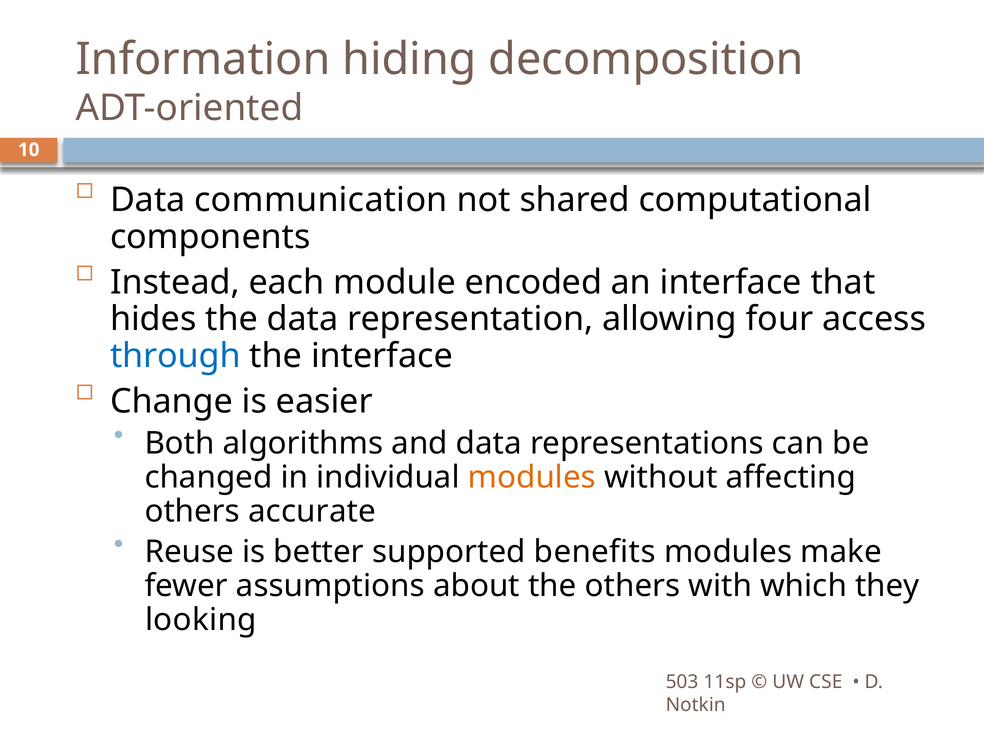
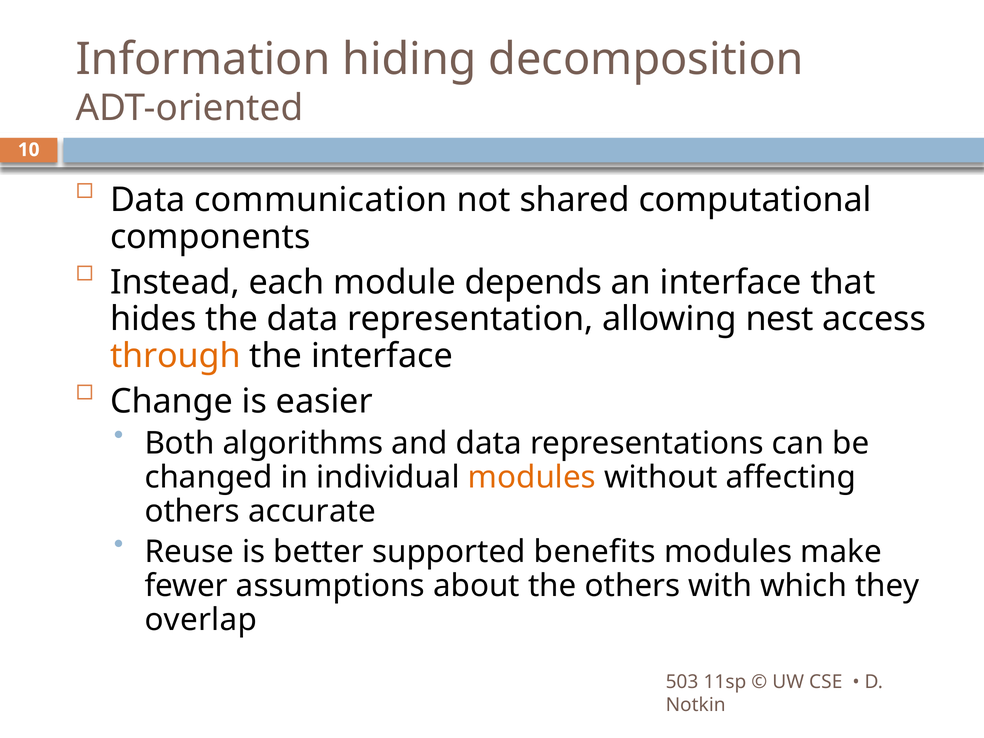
encoded: encoded -> depends (533, 282)
four: four -> nest (780, 319)
through colour: blue -> orange (175, 356)
looking: looking -> overlap (201, 620)
